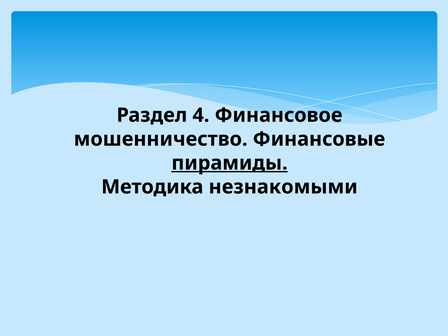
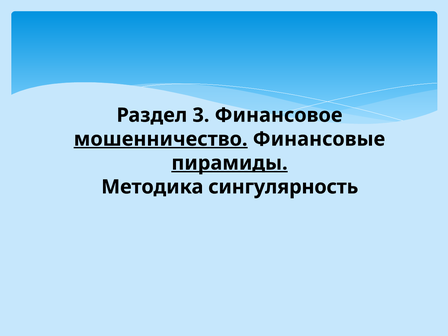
4: 4 -> 3 (201, 115)
мошенничество underline: none -> present (161, 139)
незнакомыми: незнакомыми -> сингулярность (283, 187)
